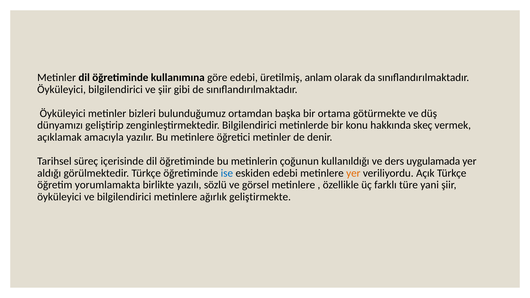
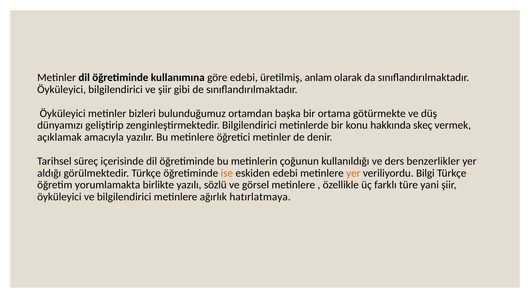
uygulamada: uygulamada -> benzerlikler (433, 161)
ise colour: blue -> orange (227, 173)
Açık: Açık -> Bilgi (425, 173)
geliştirmekte: geliştirmekte -> hatırlatmaya (260, 197)
